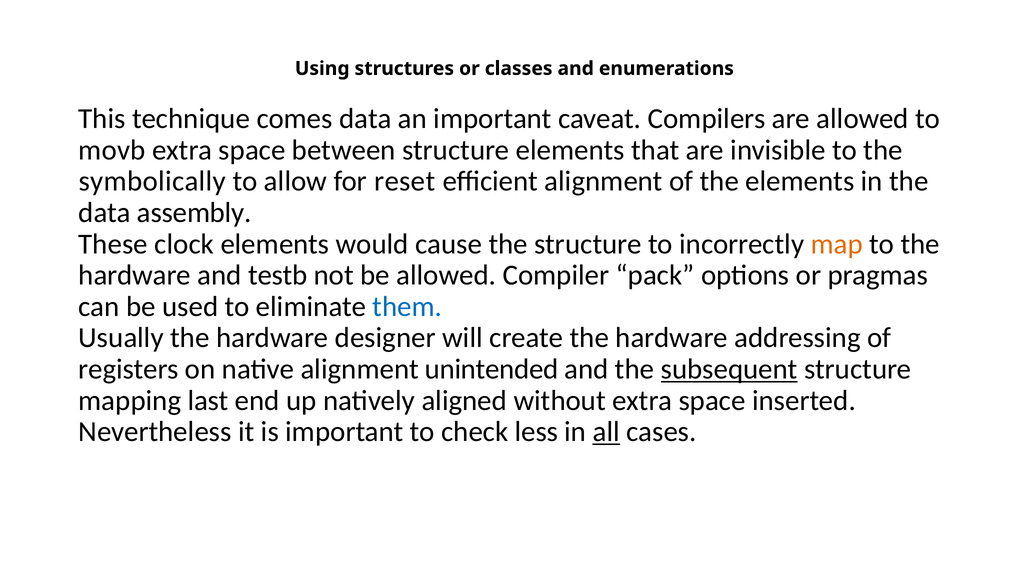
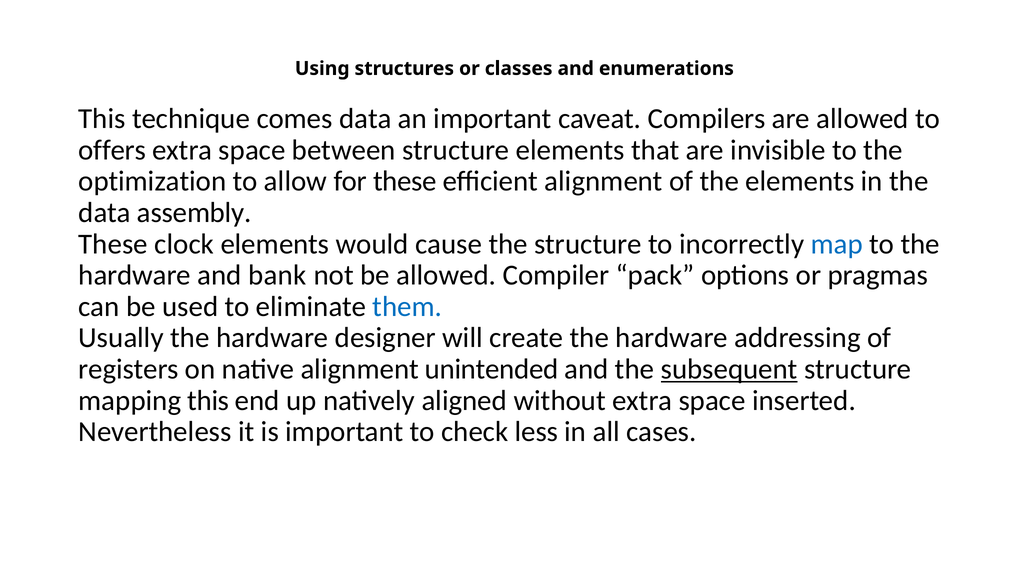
movb: movb -> offers (112, 150)
symbolically: symbolically -> optimization (152, 181)
for reset: reset -> these (405, 181)
map colour: orange -> blue (837, 244)
testb: testb -> bank (277, 275)
mapping last: last -> this (208, 400)
all underline: present -> none (606, 432)
